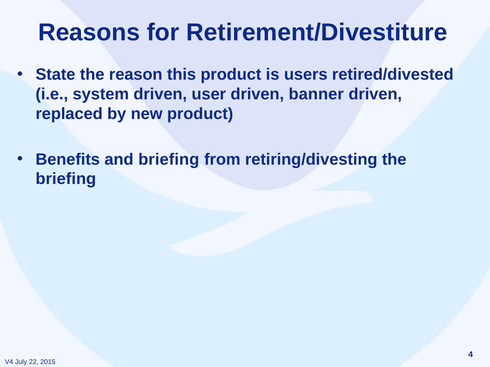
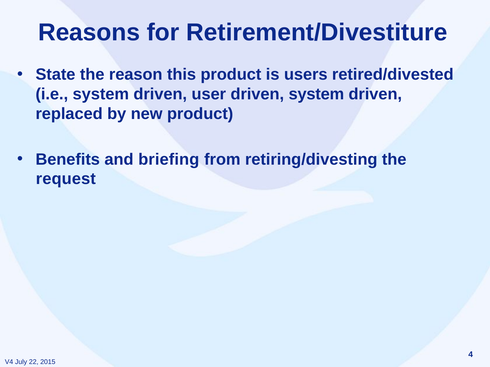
driven banner: banner -> system (316, 94)
briefing: briefing -> request (66, 179)
